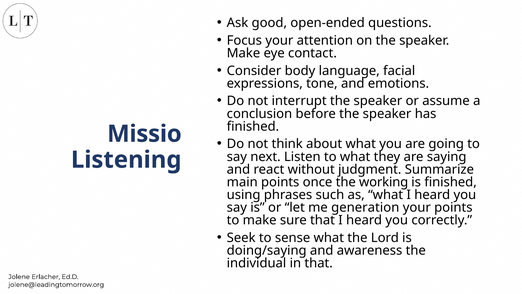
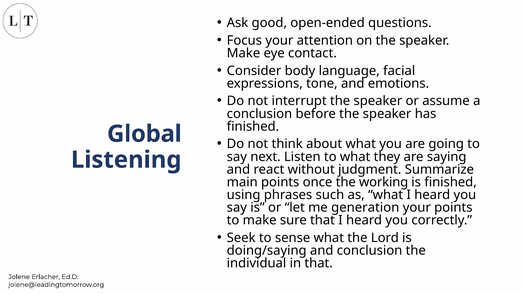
Missio: Missio -> Global (144, 134)
and awareness: awareness -> conclusion (370, 250)
